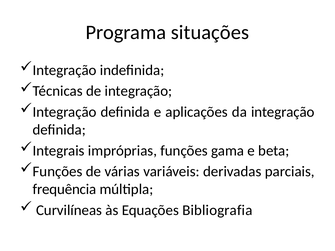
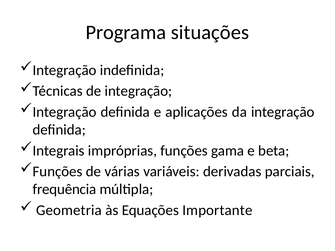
Curvilíneas: Curvilíneas -> Geometria (69, 210)
Bibliografia: Bibliografia -> Importante (217, 210)
